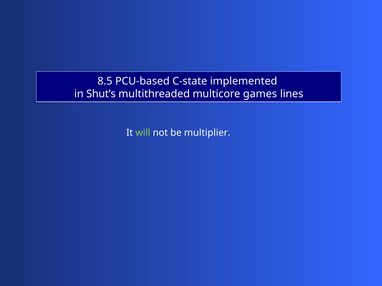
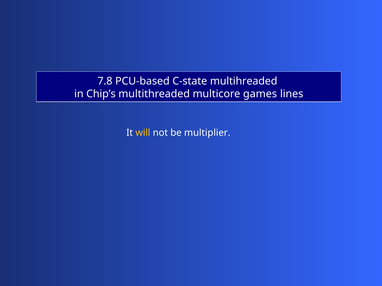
8.5: 8.5 -> 7.8 (105, 81)
implemented: implemented -> multihreaded (244, 81)
Shut’s: Shut’s -> Chip’s (101, 94)
will colour: light green -> yellow (143, 133)
